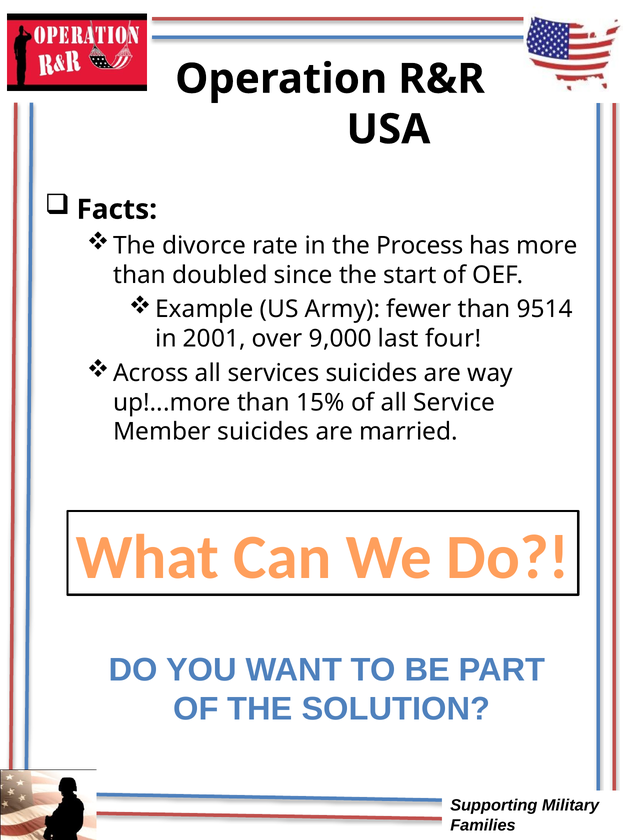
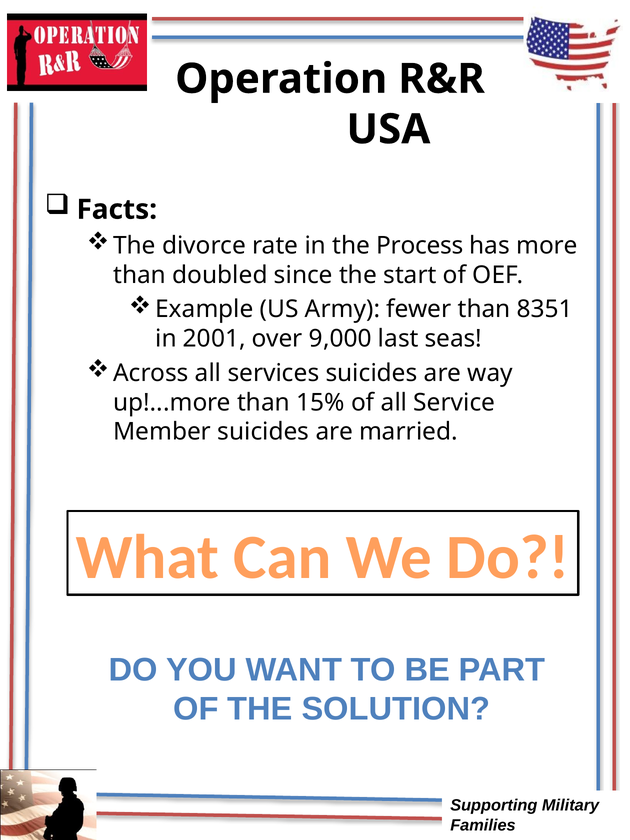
9514: 9514 -> 8351 (545, 309)
four: four -> seas (453, 339)
